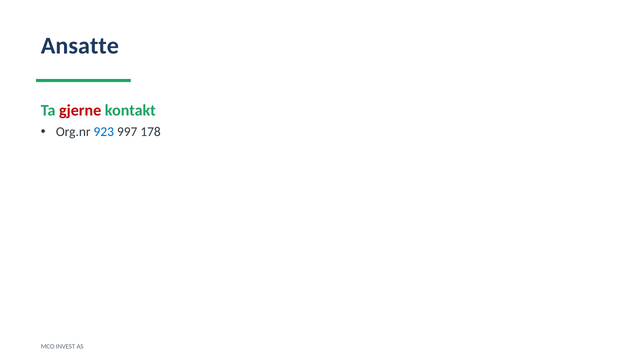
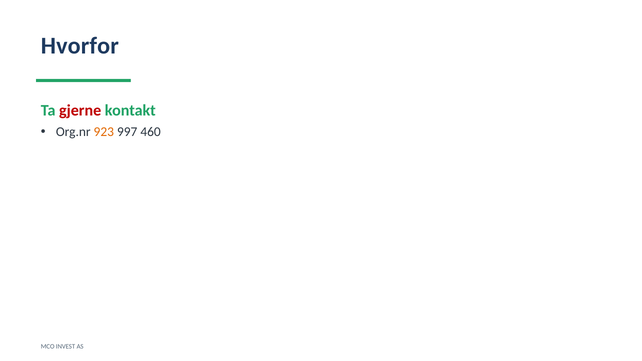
Ansatte: Ansatte -> Hvorfor (80, 46)
923 colour: blue -> orange (104, 132)
178: 178 -> 460 (151, 132)
